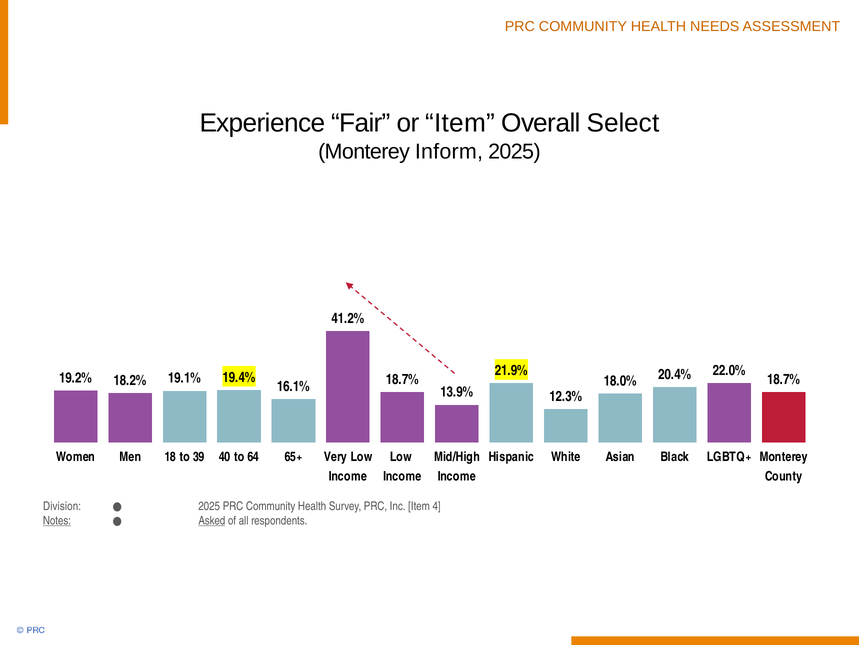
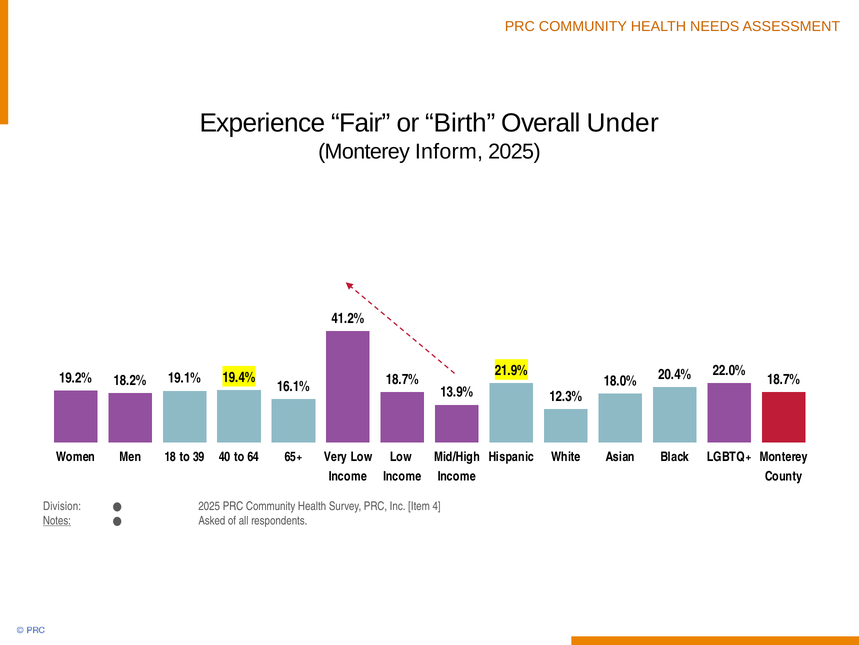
or Item: Item -> Birth (460, 123)
Select: Select -> Under (623, 123)
Asked underline: present -> none (212, 520)
